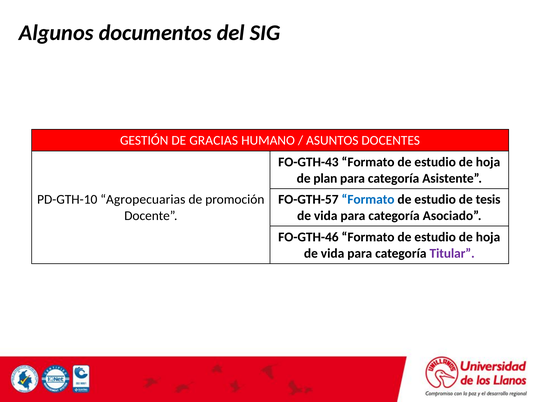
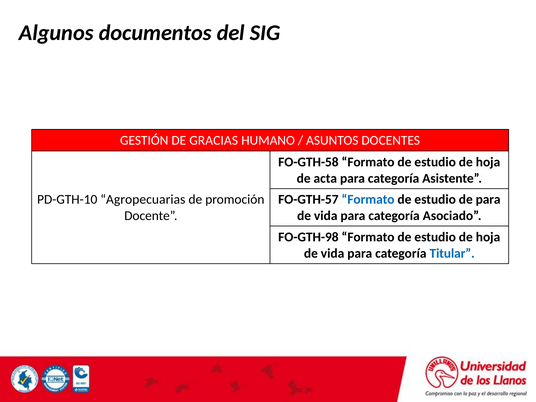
FO-GTH-43: FO-GTH-43 -> FO-GTH-58 (308, 162)
plan: plan -> acta (325, 178)
de tesis: tesis -> para (488, 200)
FO-GTH-46: FO-GTH-46 -> FO-GTH-98 (308, 237)
Titular colour: purple -> blue (452, 253)
